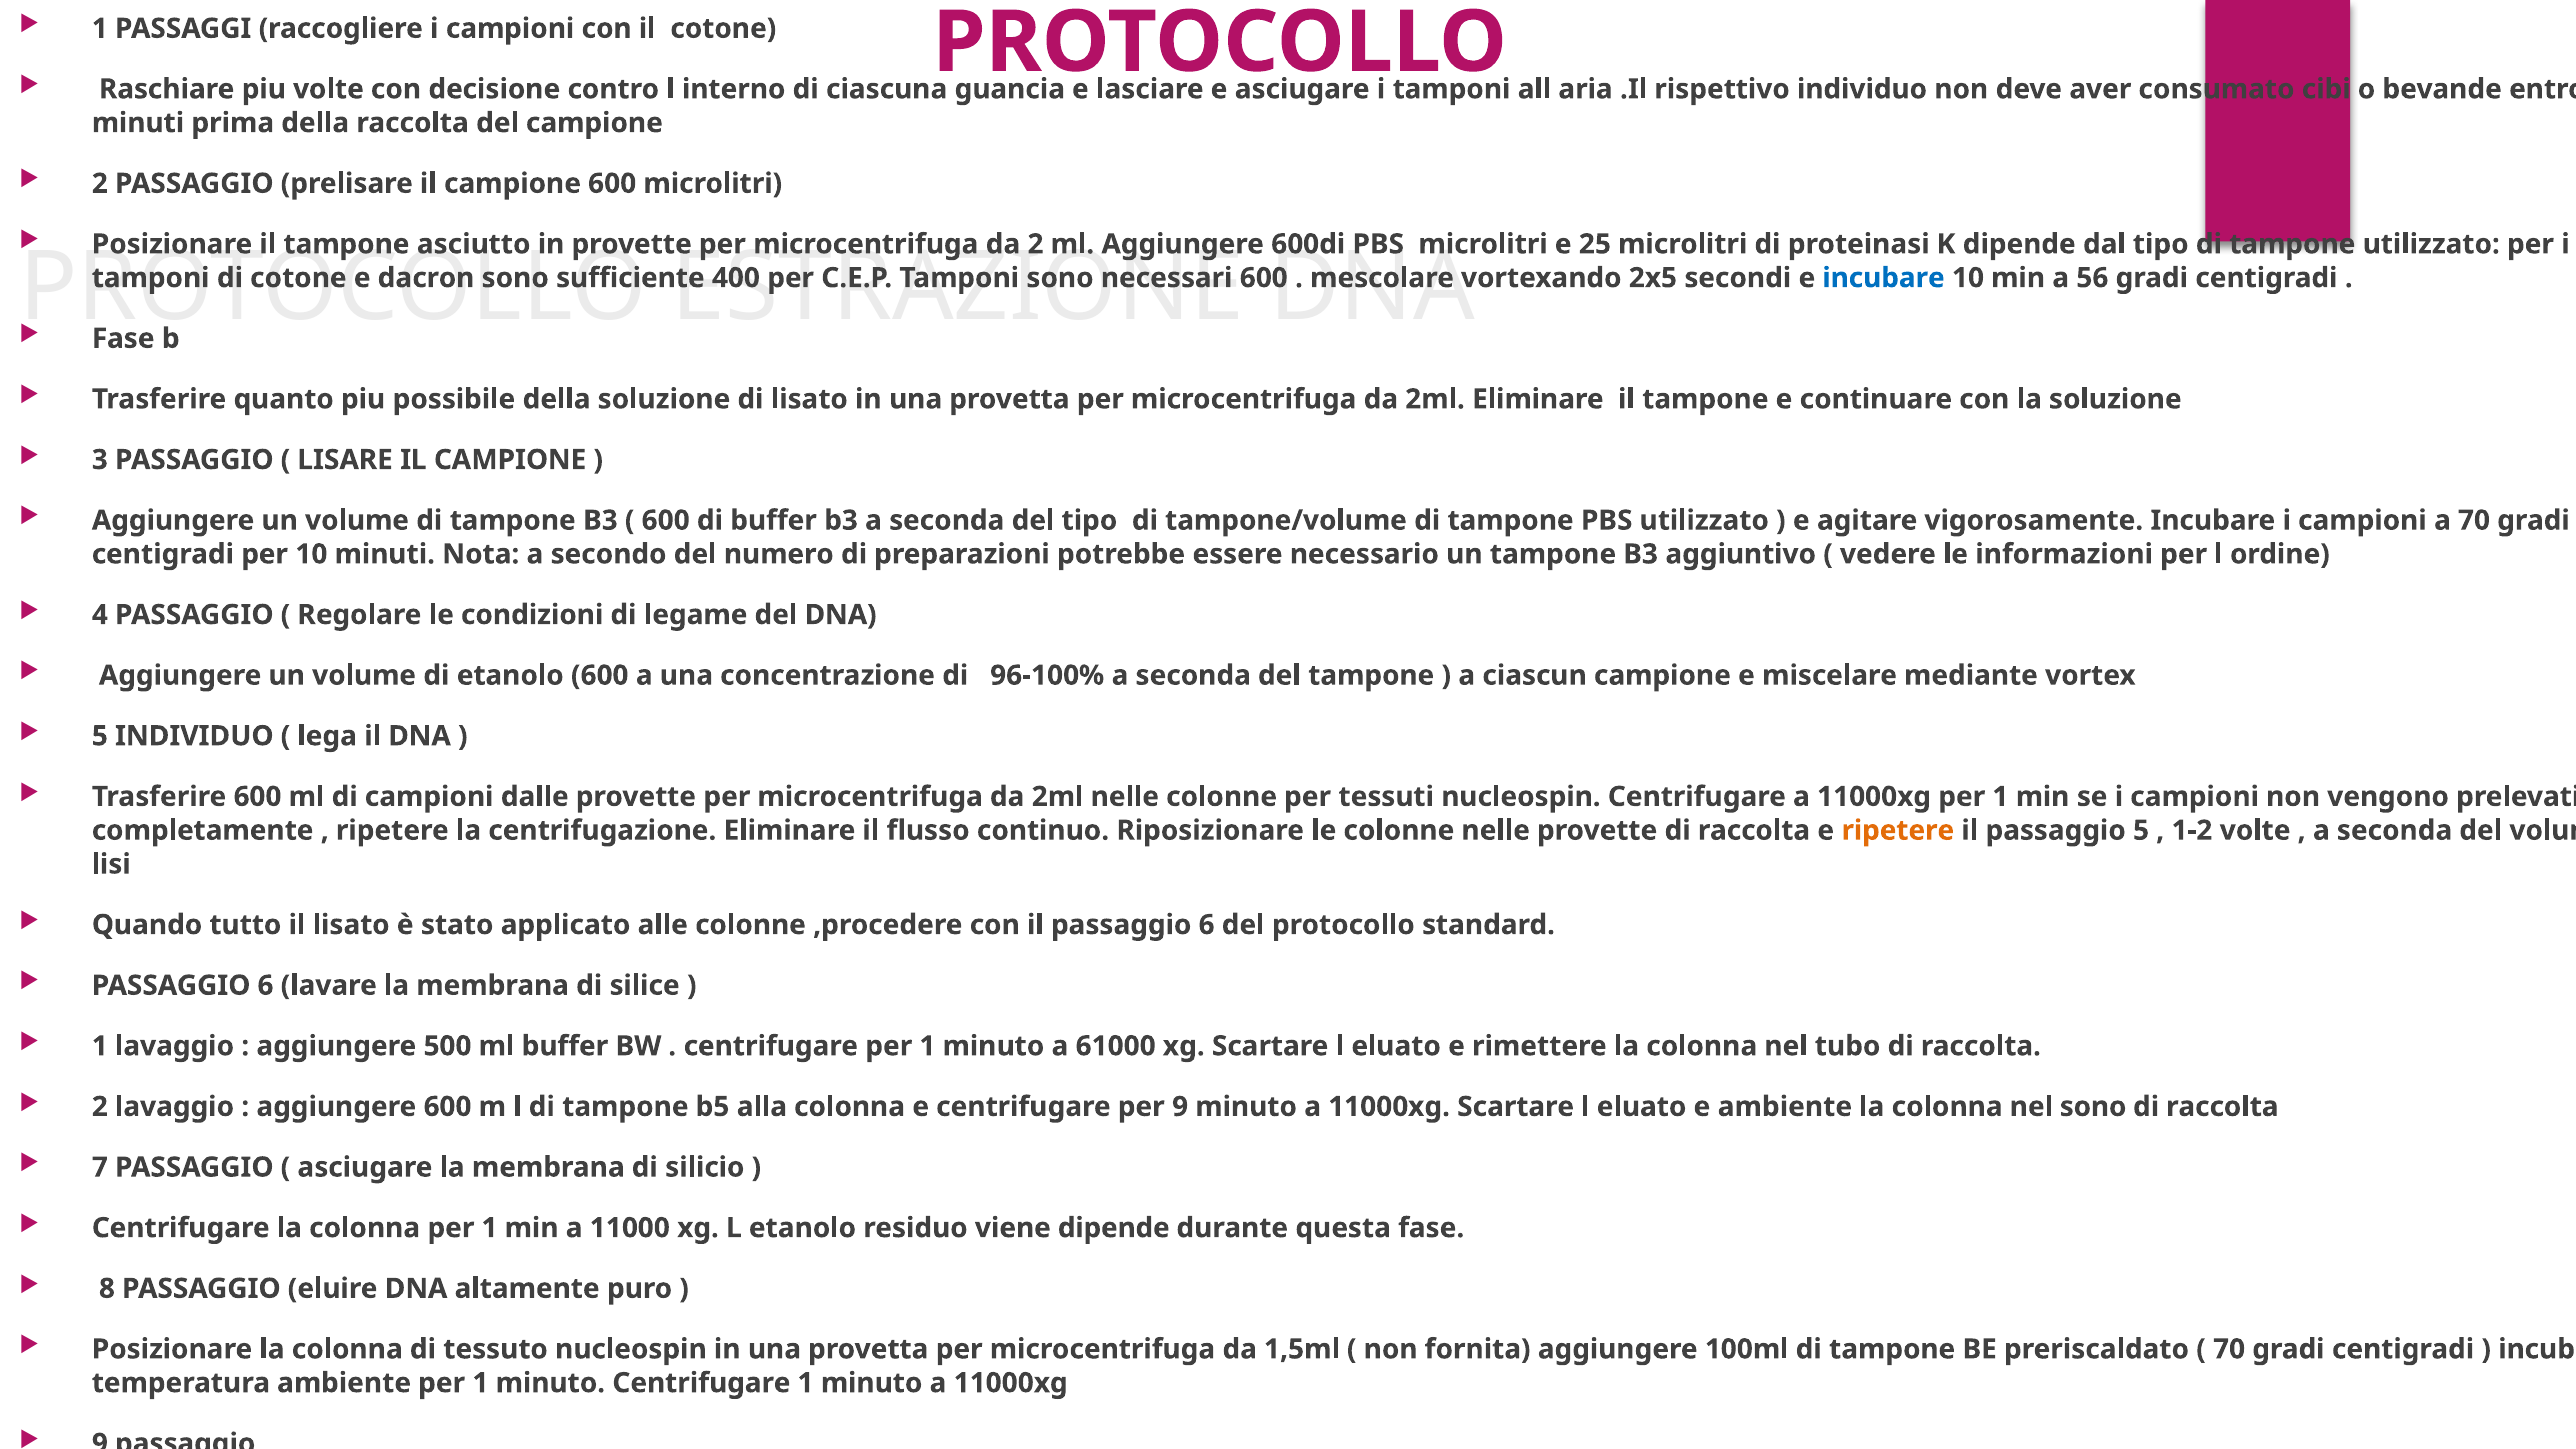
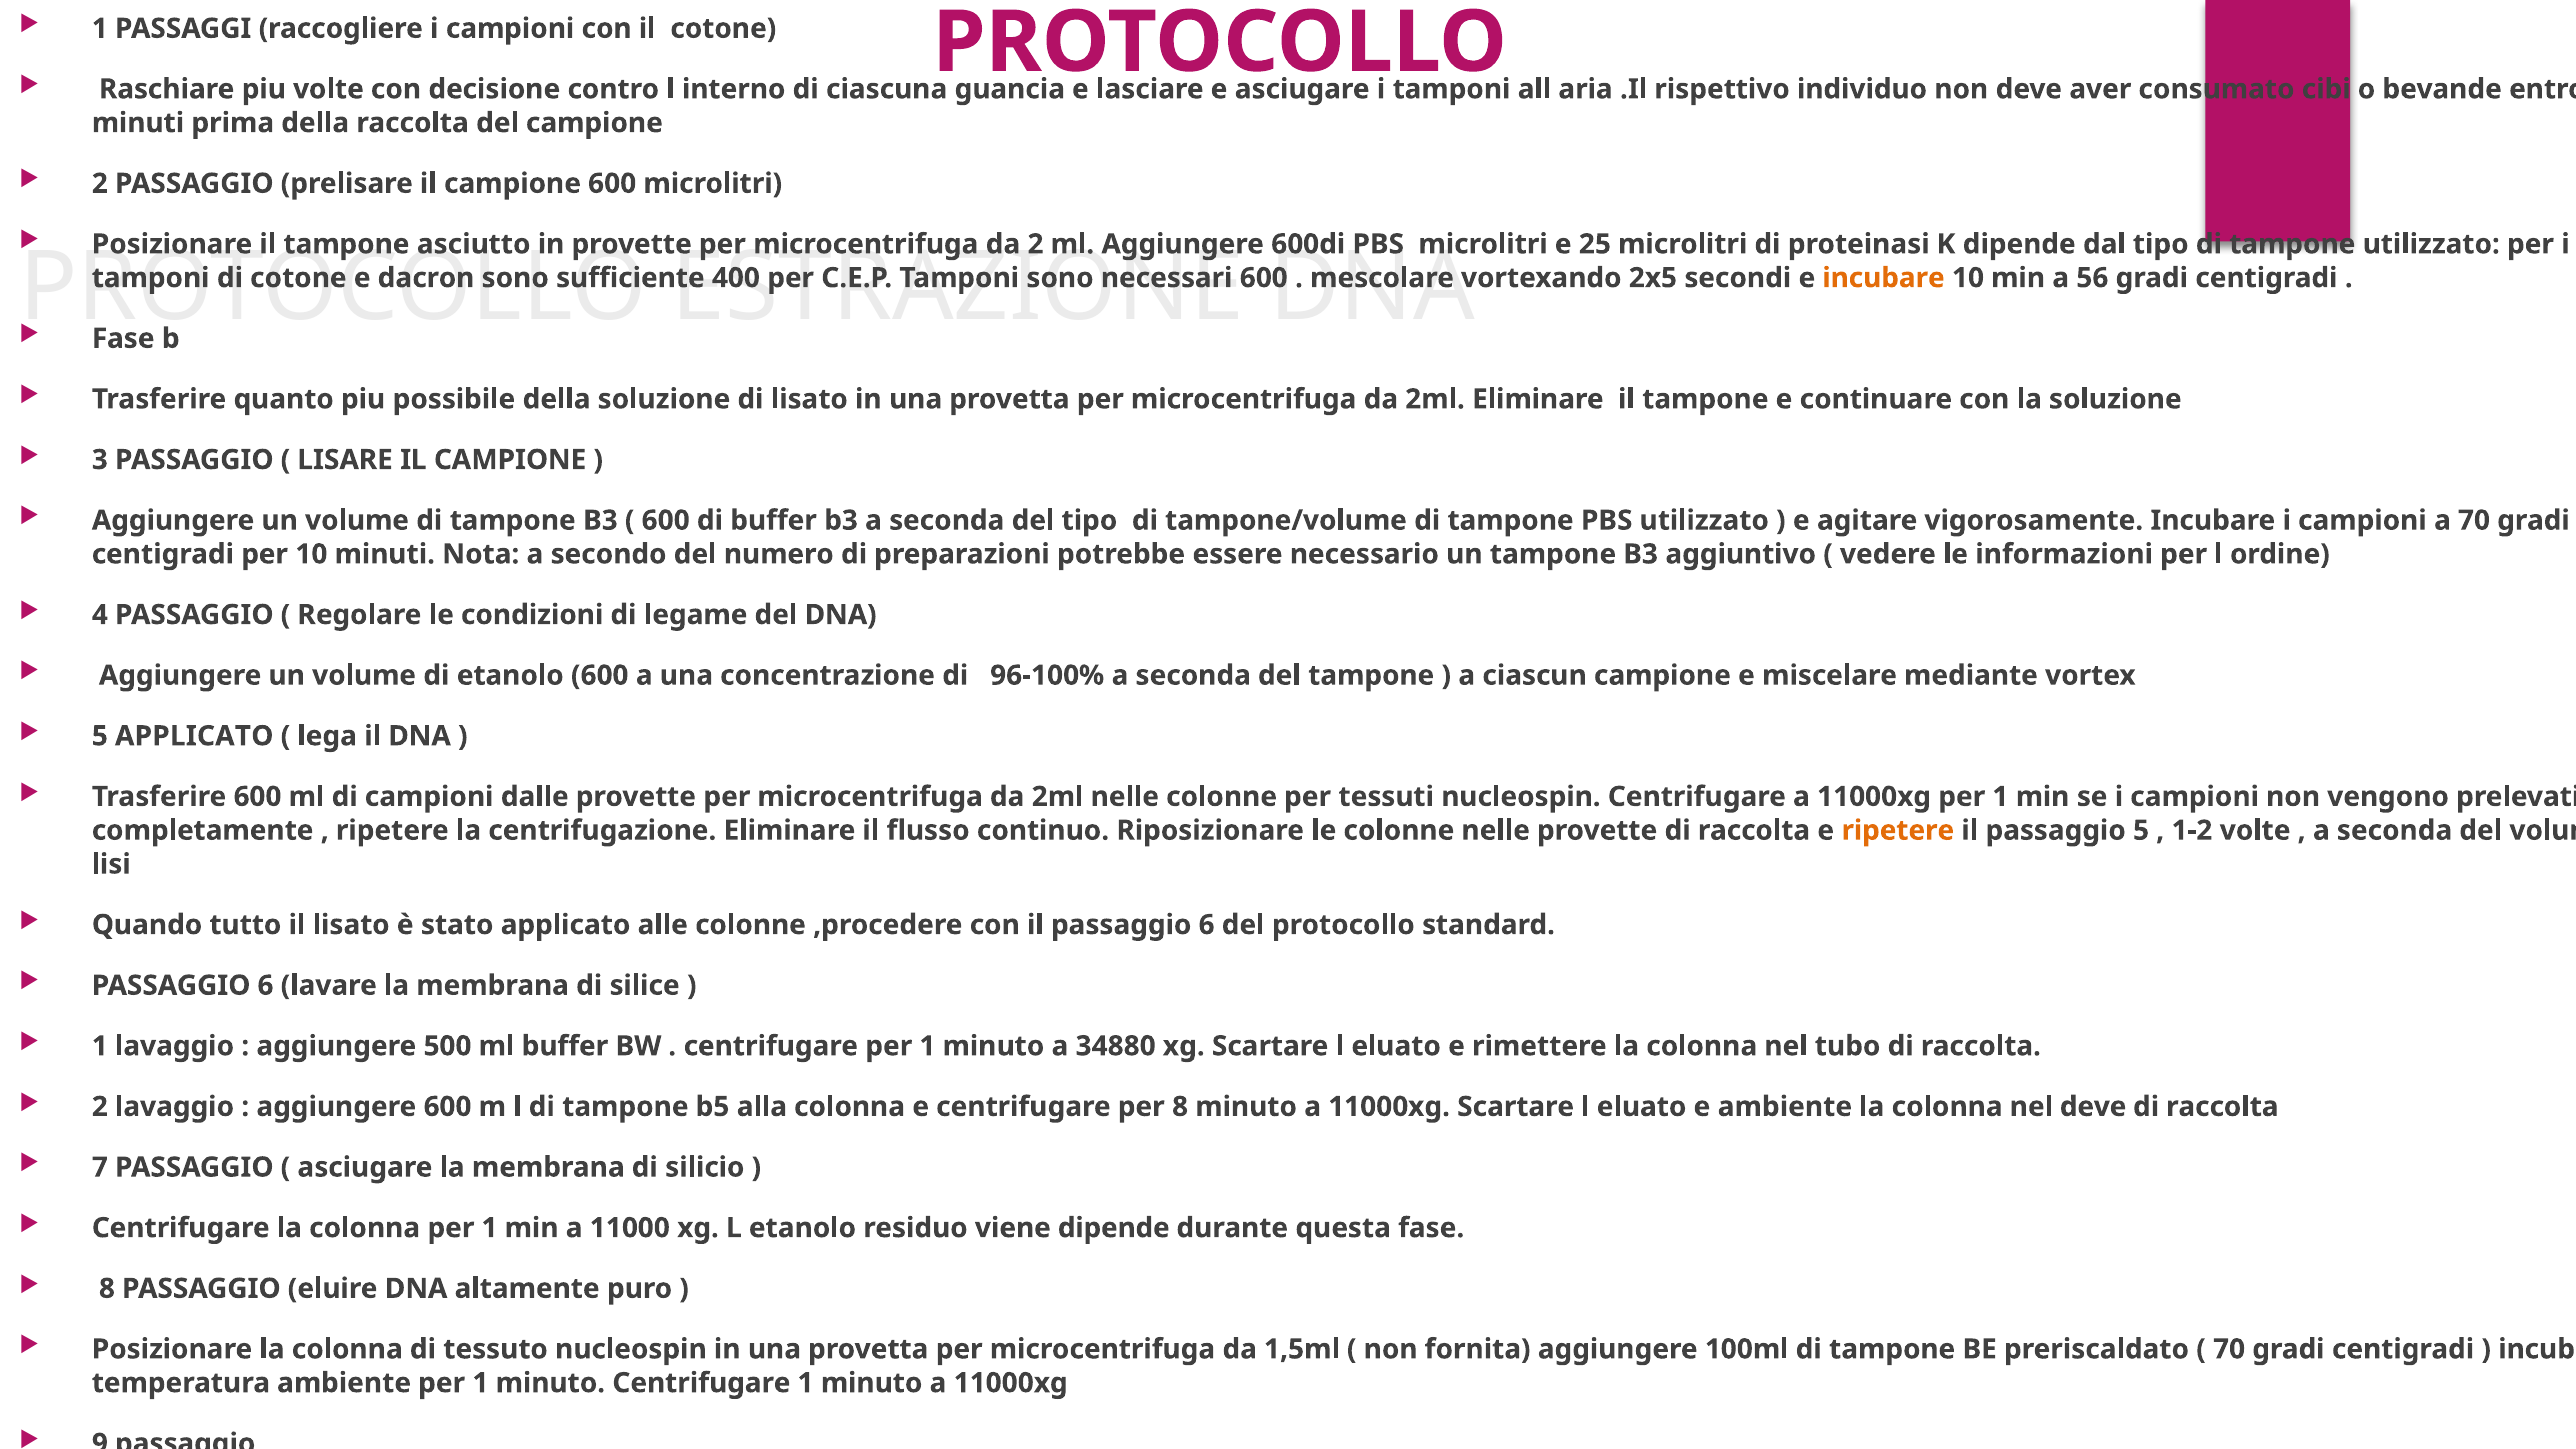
incubare colour: blue -> orange (1884, 278)
5 INDIVIDUO: INDIVIDUO -> APPLICATO (194, 736)
61000: 61000 -> 34880 (1116, 1046)
per 9: 9 -> 8 (1180, 1107)
nel sono: sono -> deve (2093, 1107)
